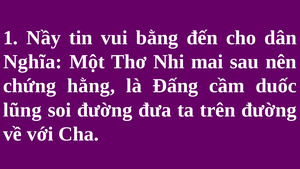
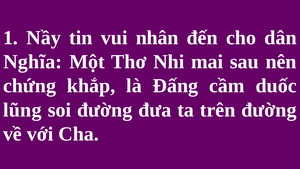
bằng: bằng -> nhân (157, 38)
hằng: hằng -> khắp (91, 86)
